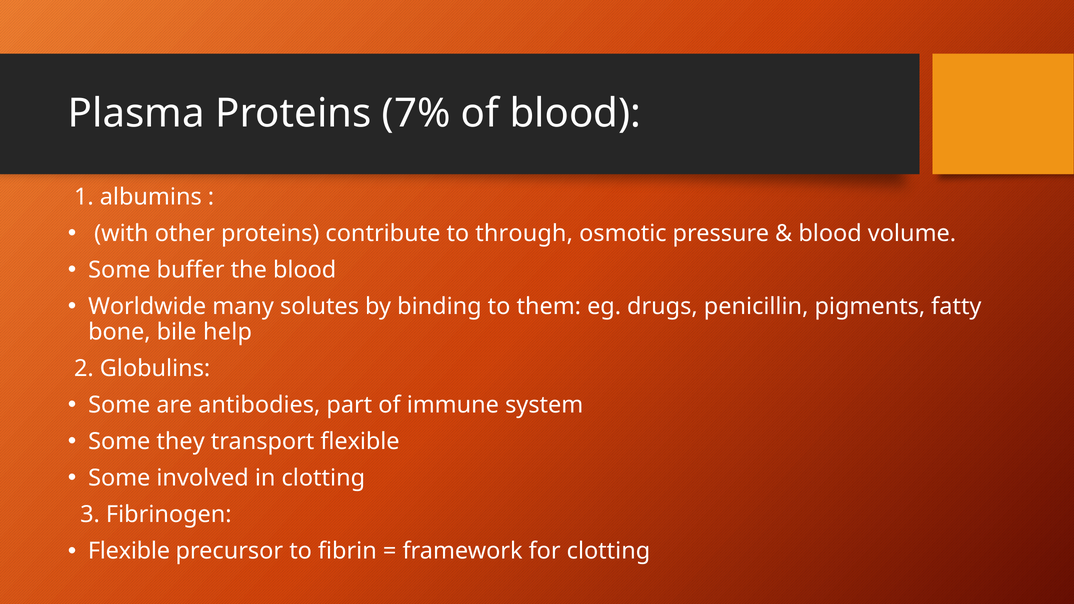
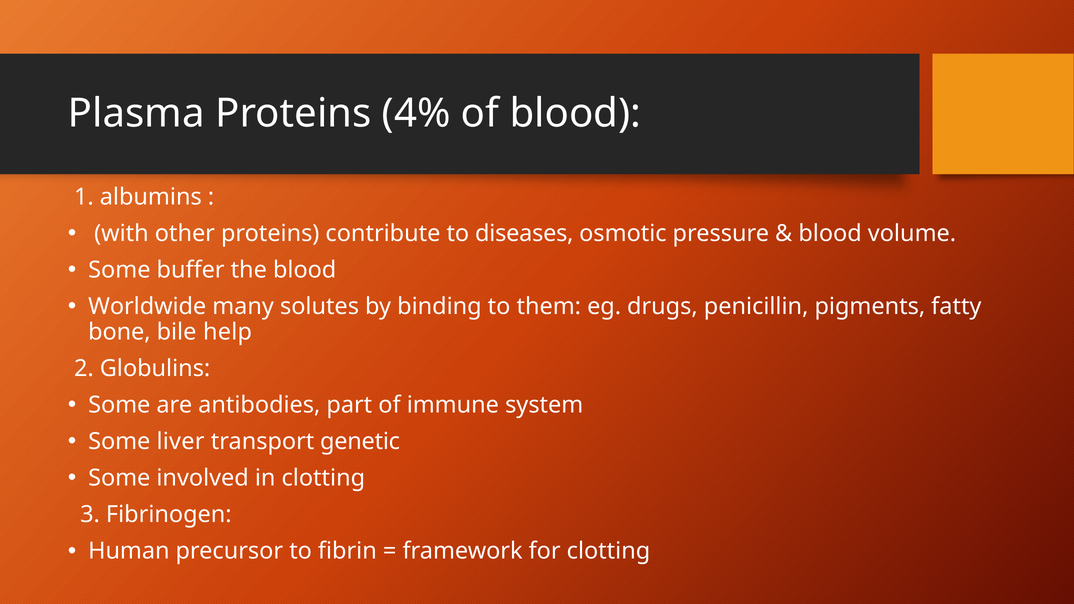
7%: 7% -> 4% (416, 114)
through: through -> diseases (524, 233)
they: they -> liver (180, 442)
transport flexible: flexible -> genetic (360, 442)
Flexible: Flexible -> Human (129, 551)
